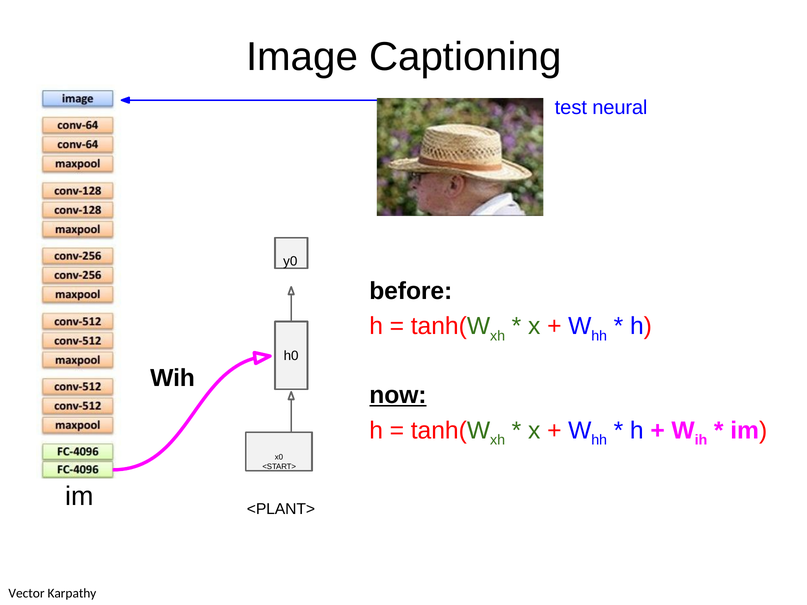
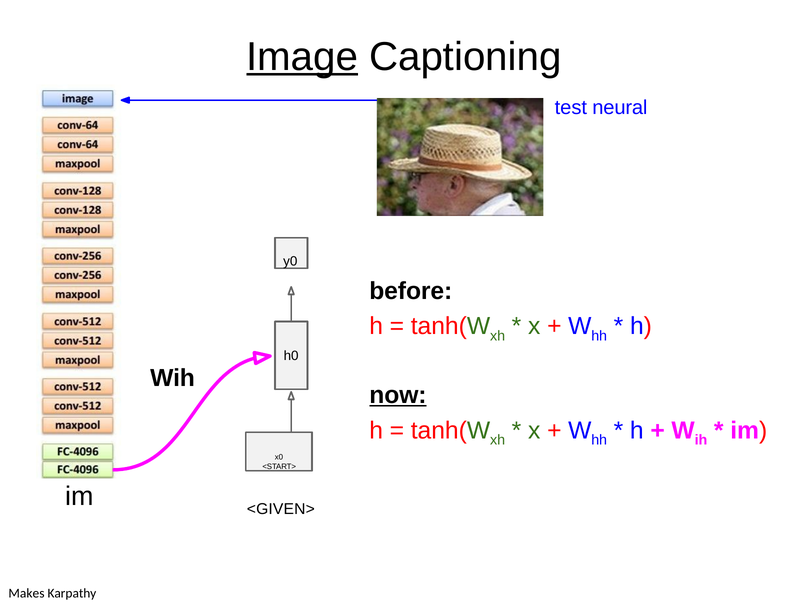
Image underline: none -> present (302, 57)
<PLANT>: <PLANT> -> <GIVEN> (281, 509)
Vector: Vector -> Makes (26, 594)
